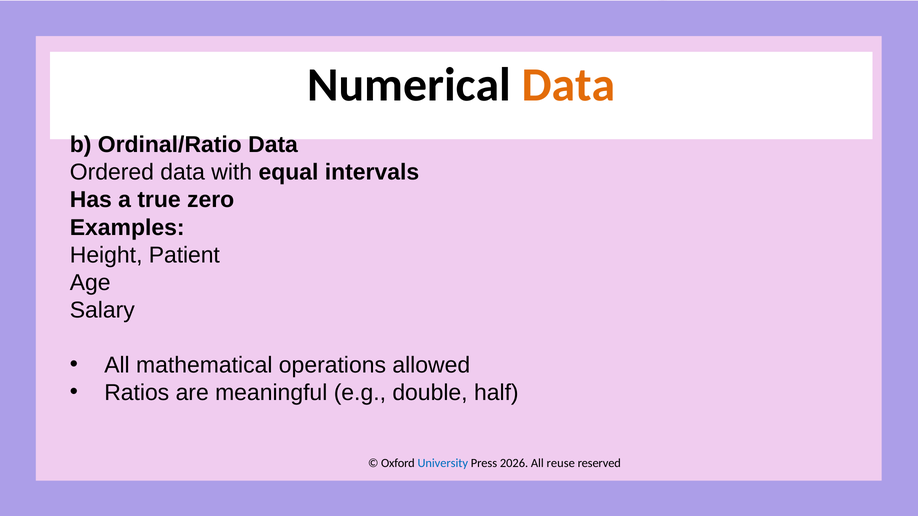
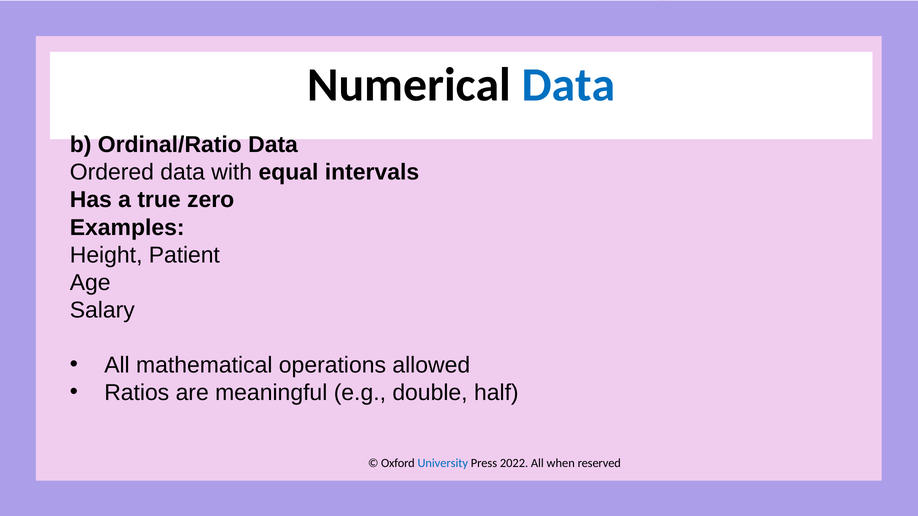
Data colour: orange -> blue (568, 85)
2026: 2026 -> 2022 (514, 463)
reuse: reuse -> when (561, 463)
